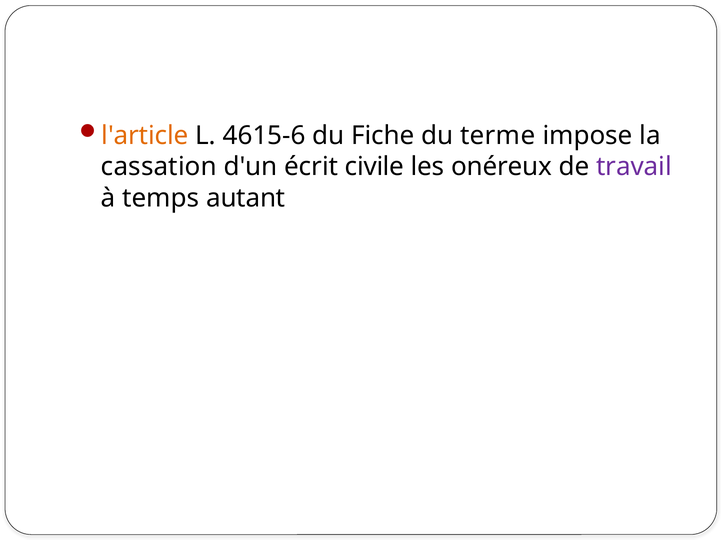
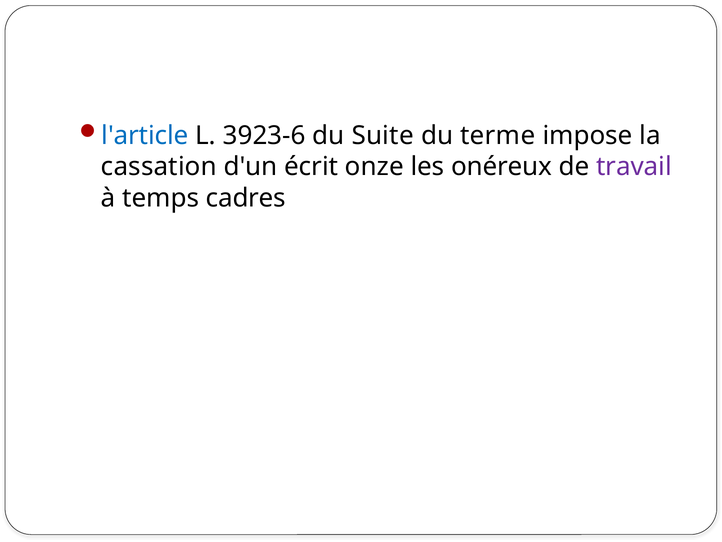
l'article colour: orange -> blue (145, 135)
4615-6: 4615-6 -> 3923-6 (264, 135)
Fiche: Fiche -> Suite (383, 135)
civile: civile -> onze (374, 167)
autant: autant -> cadres (246, 198)
